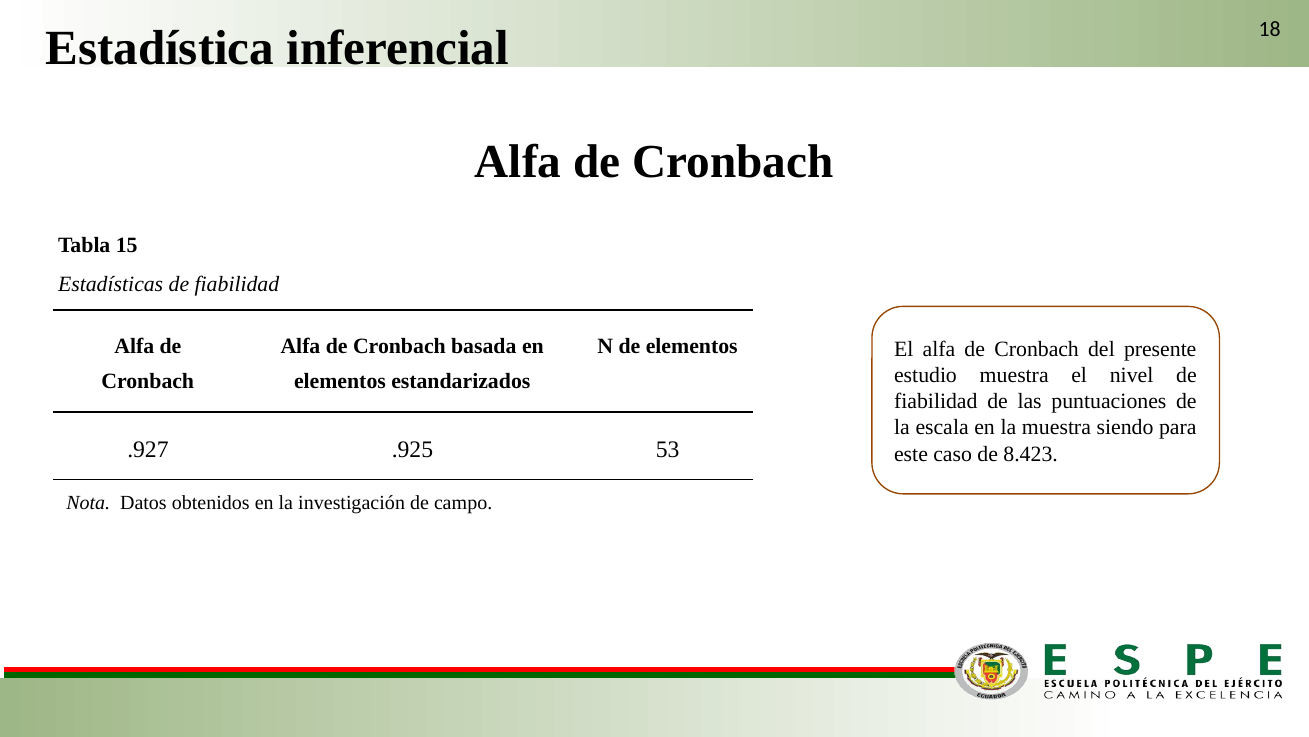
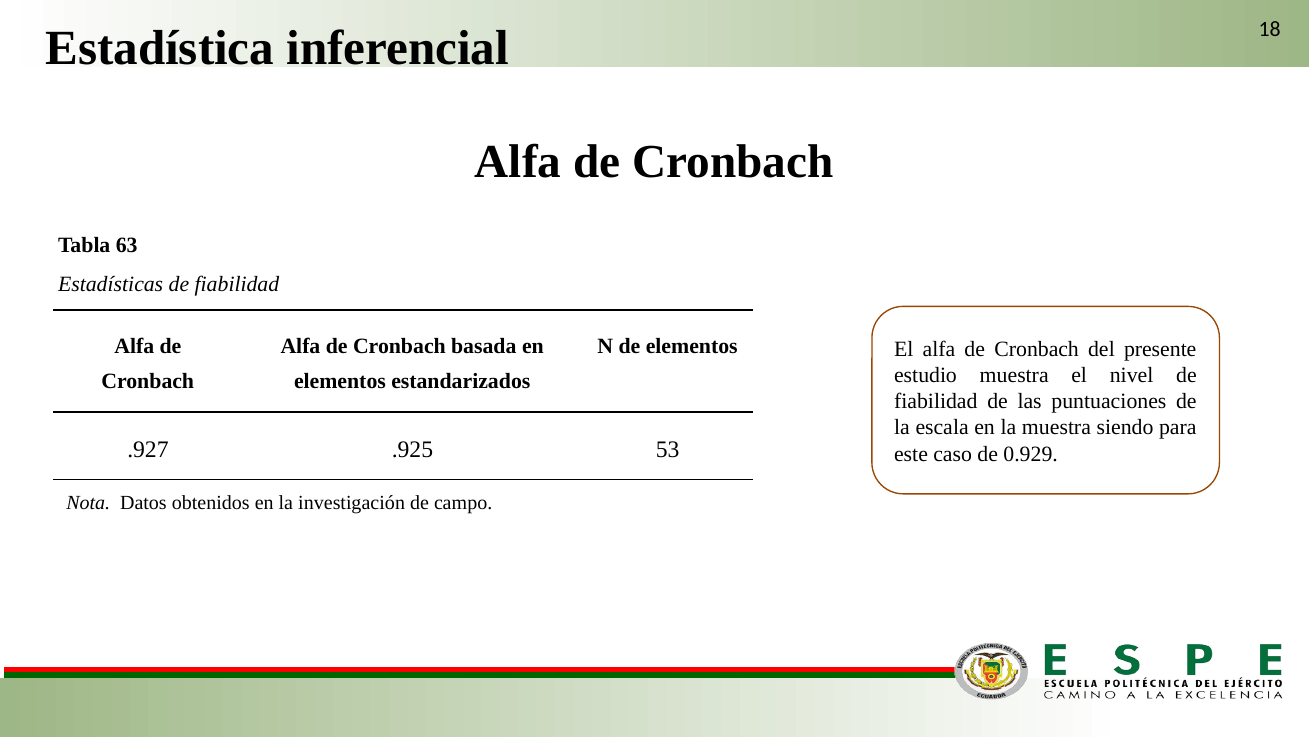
15: 15 -> 63 (127, 245)
8.423: 8.423 -> 0.929 (1031, 454)
